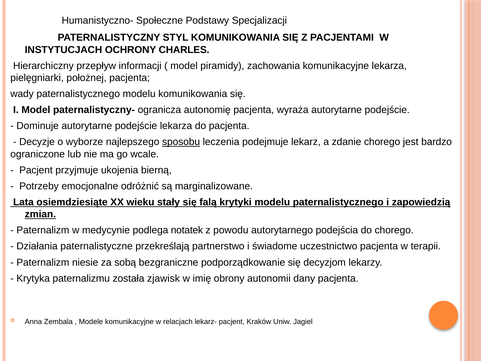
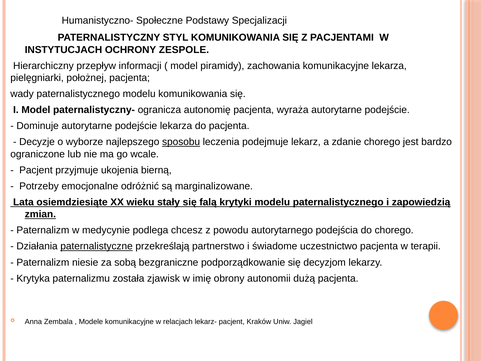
CHARLES: CHARLES -> ZESPOLE (184, 50)
notatek: notatek -> chcesz (187, 230)
paternalistyczne underline: none -> present (97, 246)
dany: dany -> dużą (304, 278)
